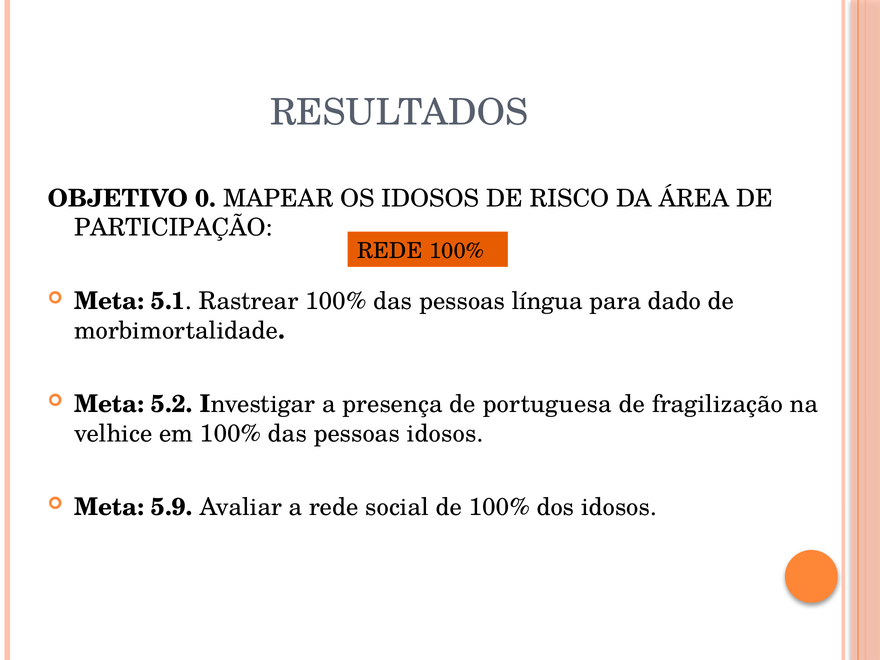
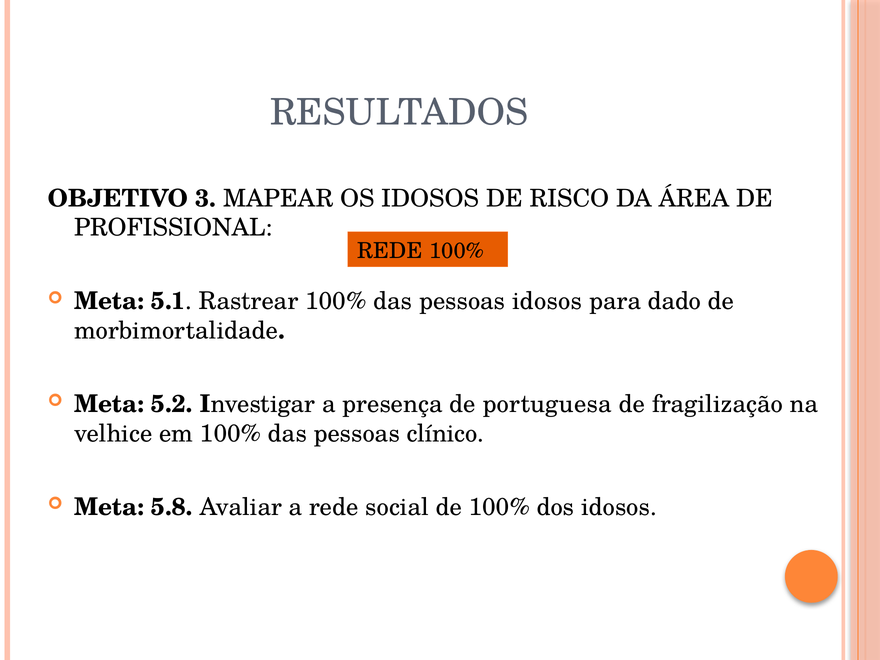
0: 0 -> 3 (206, 198)
PARTICIPAÇÃO: PARTICIPAÇÃO -> PROFISSIONAL (173, 228)
pessoas língua: língua -> idosos (547, 301)
pessoas idosos: idosos -> clínico (445, 434)
5.9: 5.9 -> 5.8 (172, 507)
